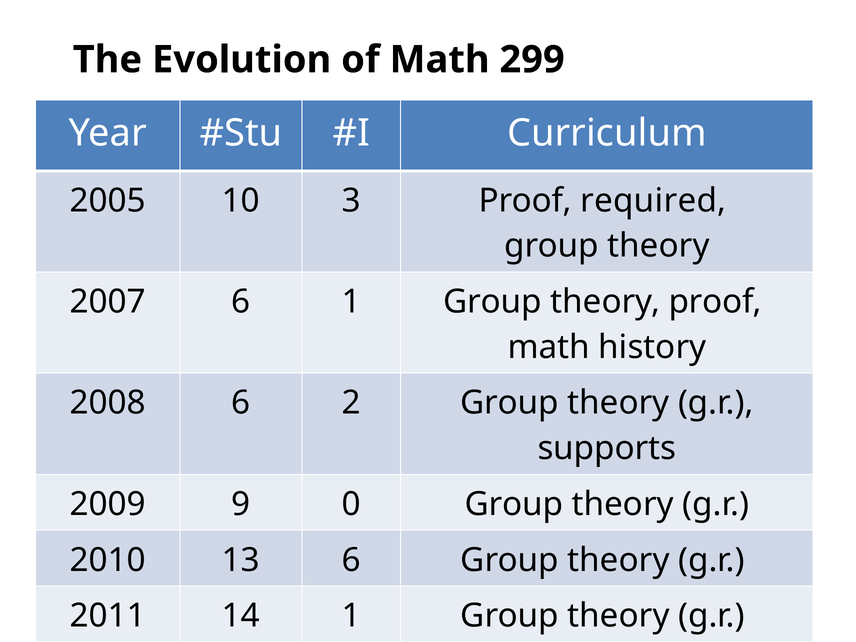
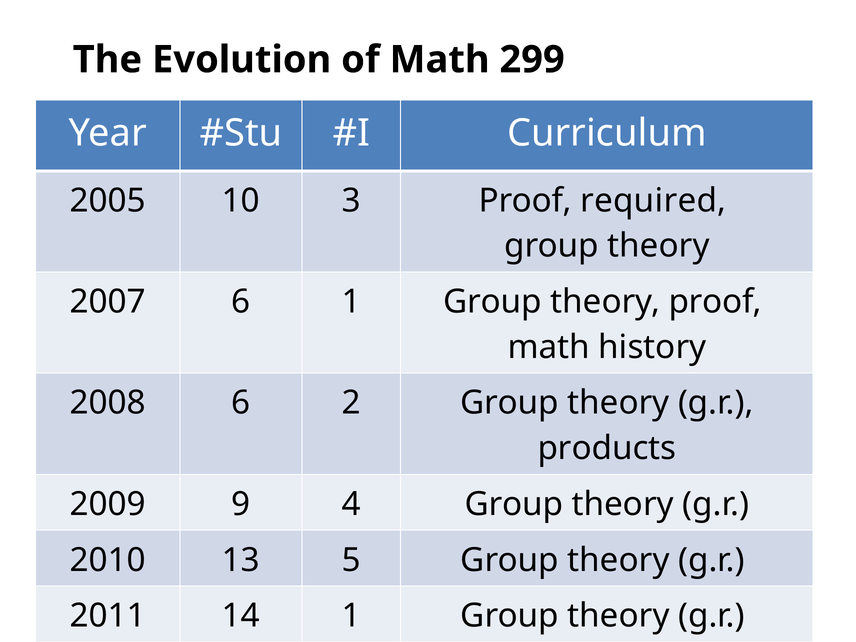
supports: supports -> products (607, 448)
0: 0 -> 4 (351, 504)
13 6: 6 -> 5 (351, 560)
